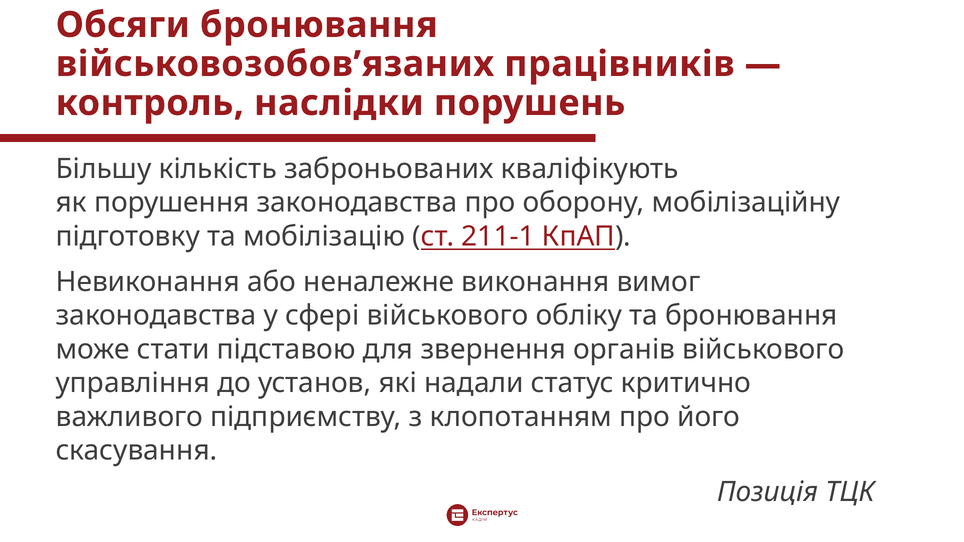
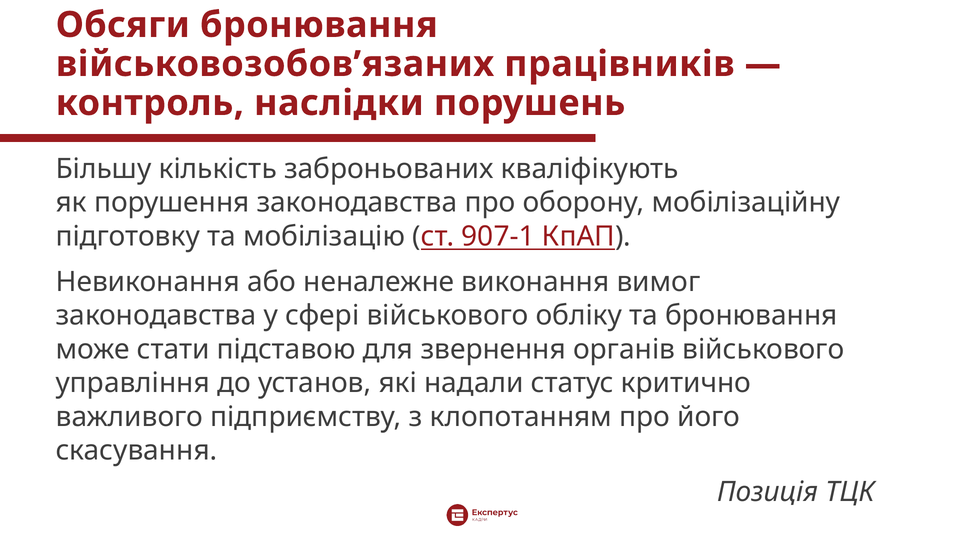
211-1: 211-1 -> 907-1 (498, 236)
